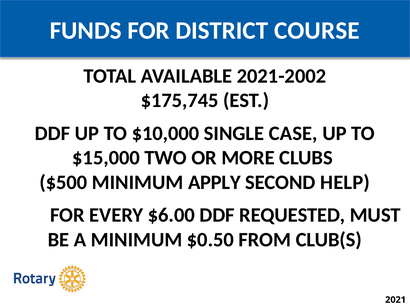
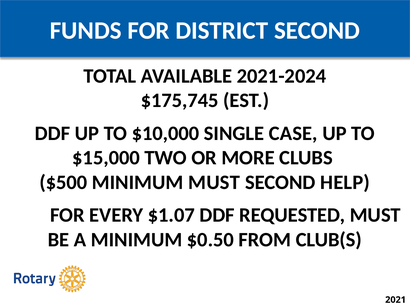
DISTRICT COURSE: COURSE -> SECOND (317, 31)
2021-2002: 2021-2002 -> 2021-2024 (282, 76)
MINIMUM APPLY: APPLY -> MUST (214, 183)
$6.00: $6.00 -> $1.07 (171, 215)
